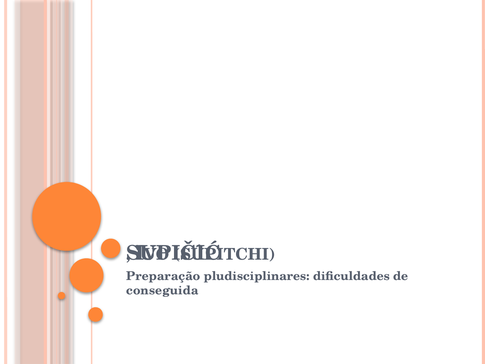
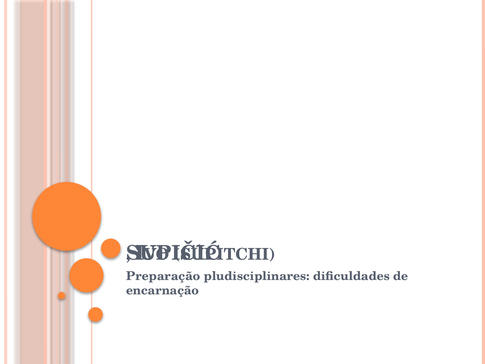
conseguida: conseguida -> encarnação (162, 290)
